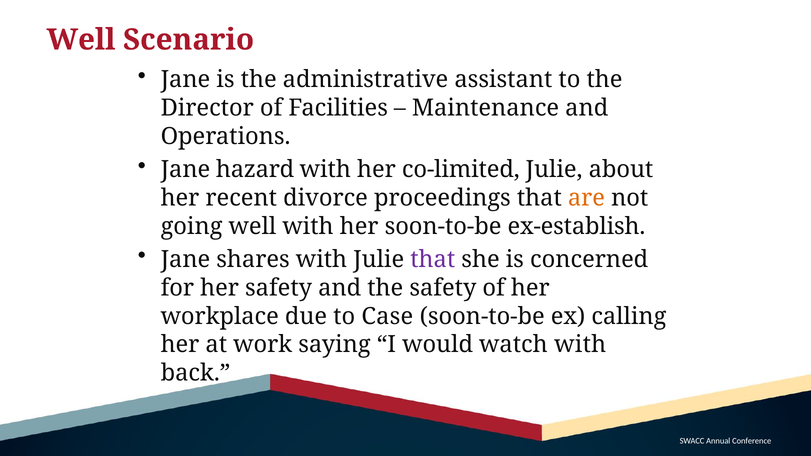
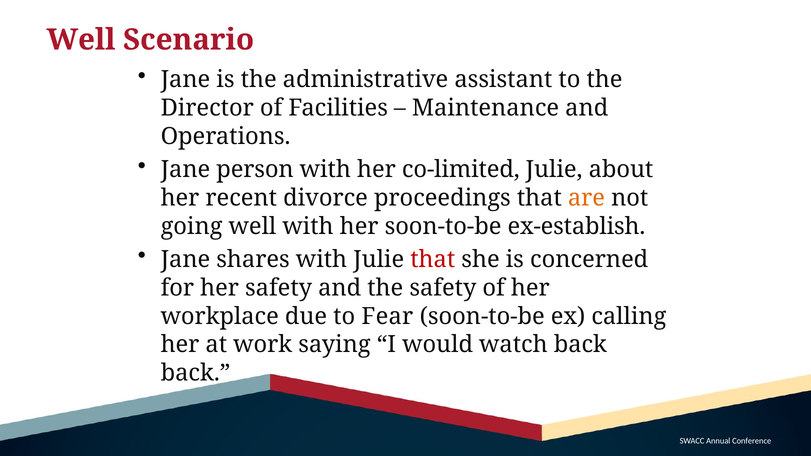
hazard: hazard -> person (255, 170)
that colour: purple -> red (433, 260)
Case: Case -> Fear (387, 316)
watch with: with -> back (580, 345)
